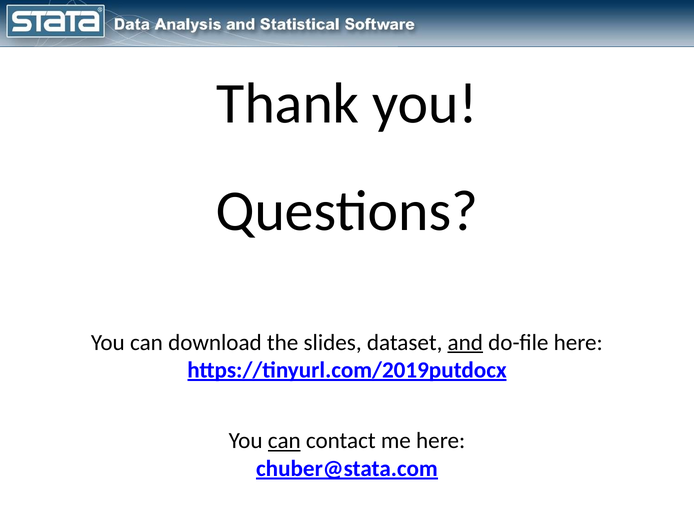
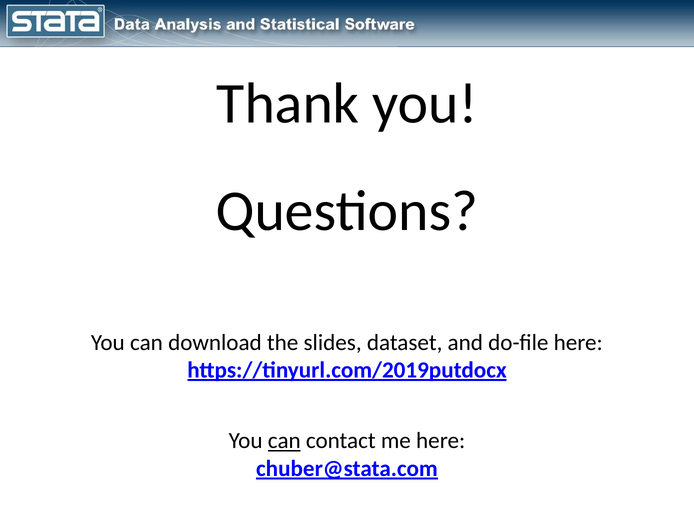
and underline: present -> none (465, 343)
